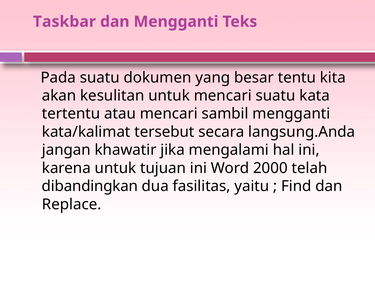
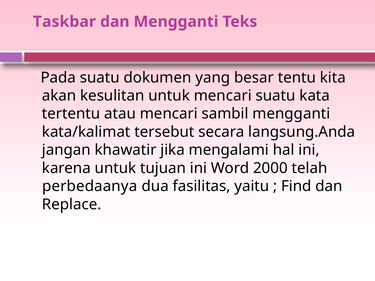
dibandingkan: dibandingkan -> perbedaanya (90, 186)
